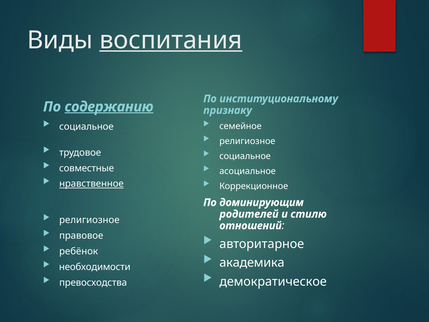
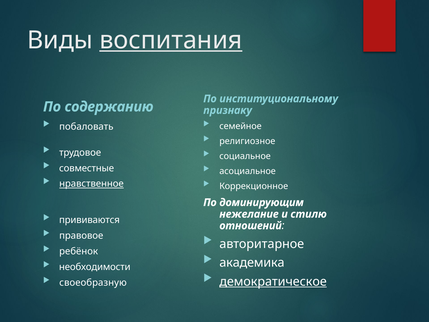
содержанию underline: present -> none (109, 107)
социальное: социальное -> побаловать (86, 127)
родителей: родителей -> нежелание (249, 214)
религиозное: религиозное -> прививаются (89, 220)
демократическое underline: none -> present (273, 281)
превосходства: превосходства -> своеобразную (93, 282)
